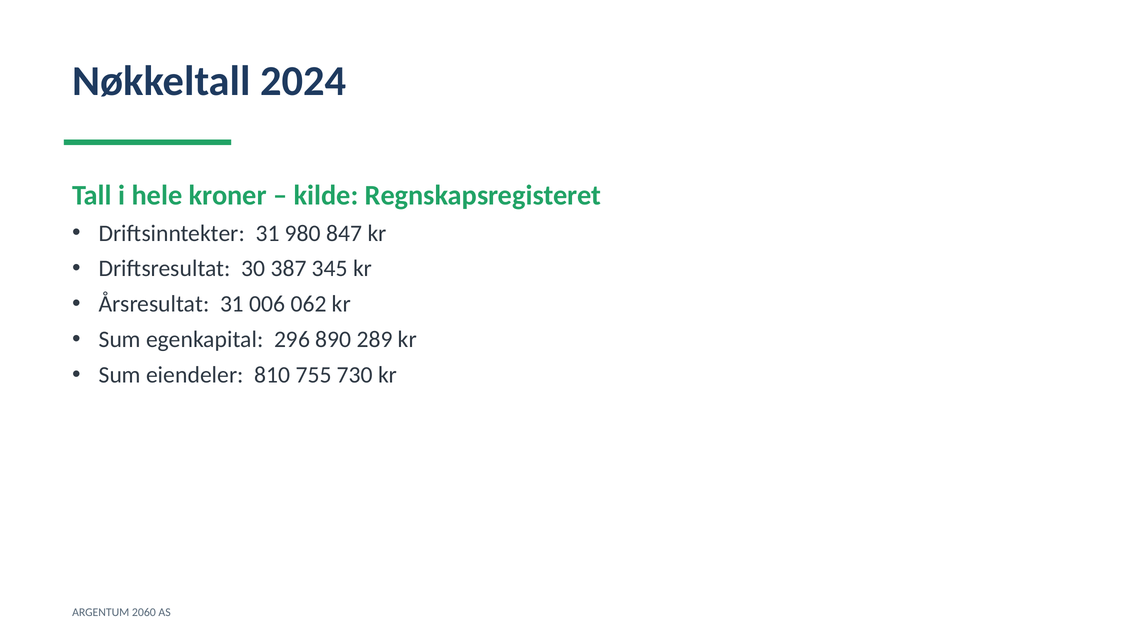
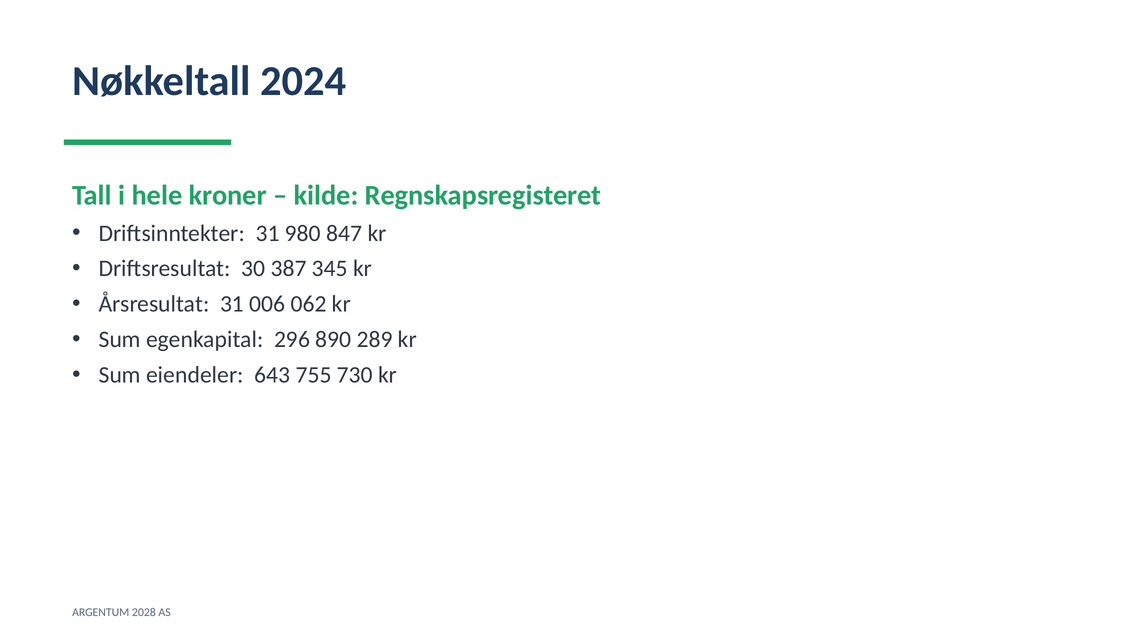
810: 810 -> 643 (272, 375)
2060: 2060 -> 2028 (144, 612)
